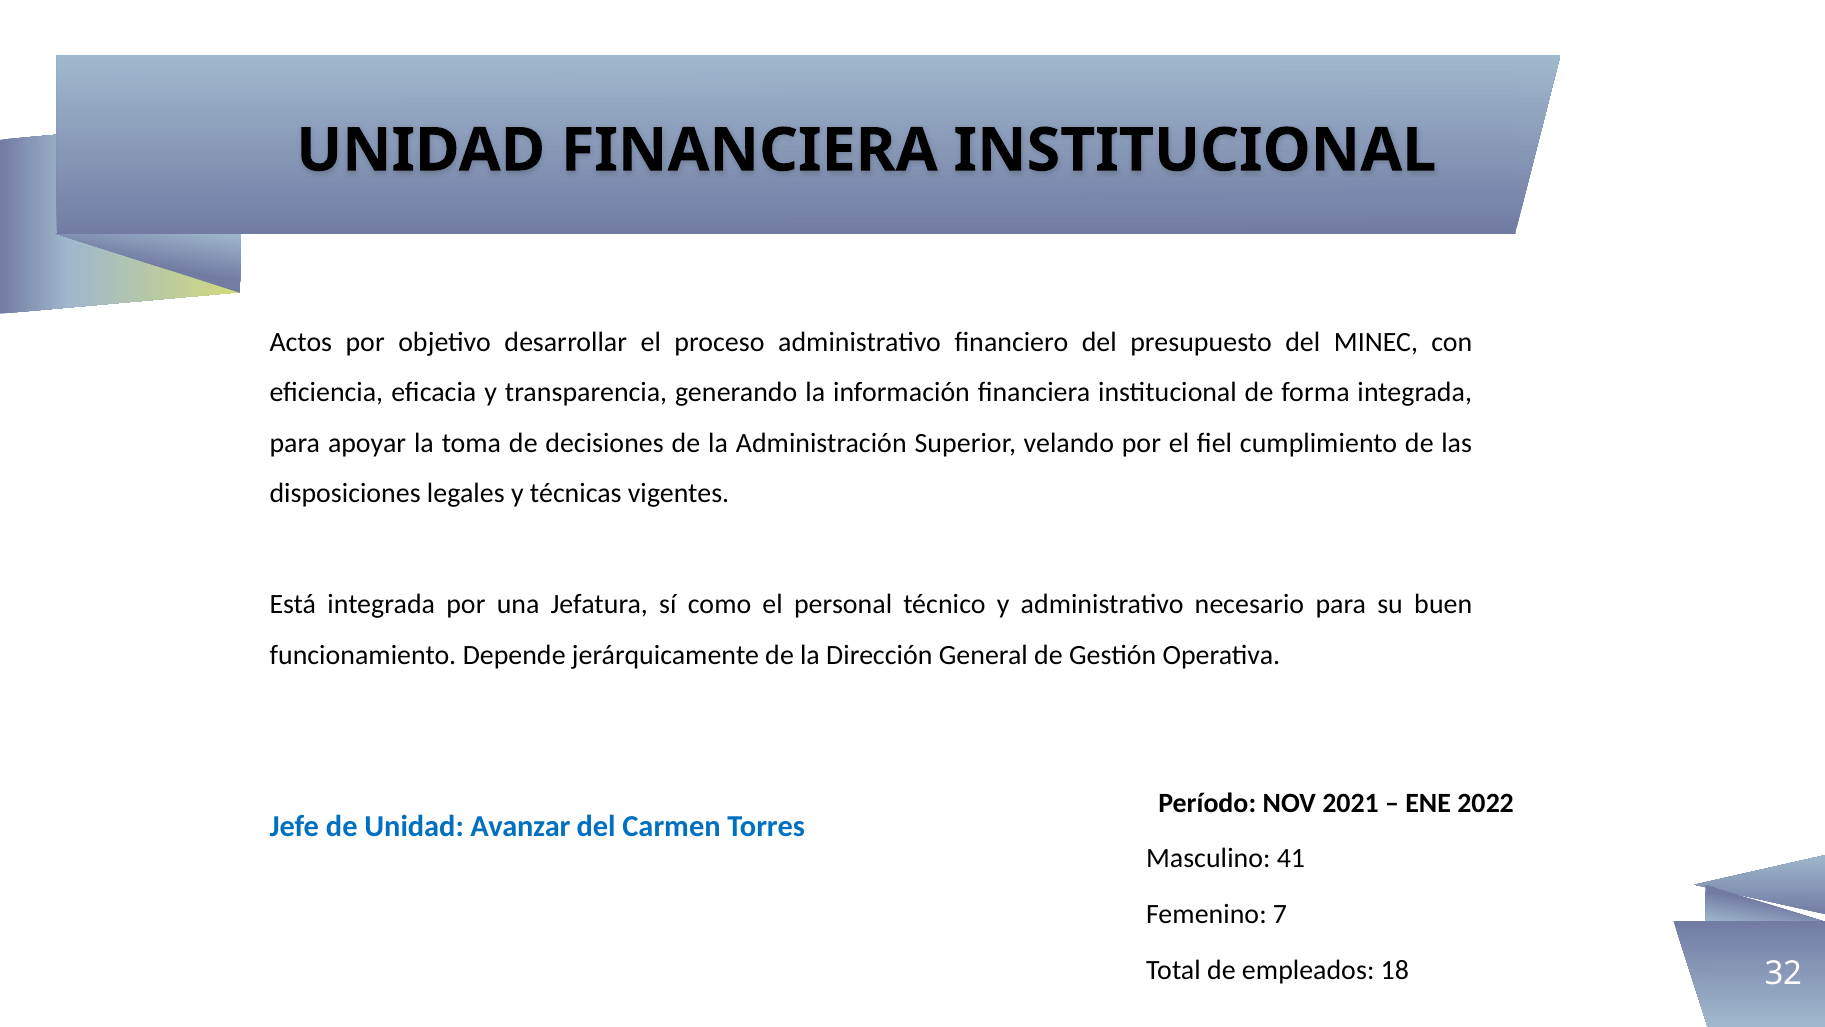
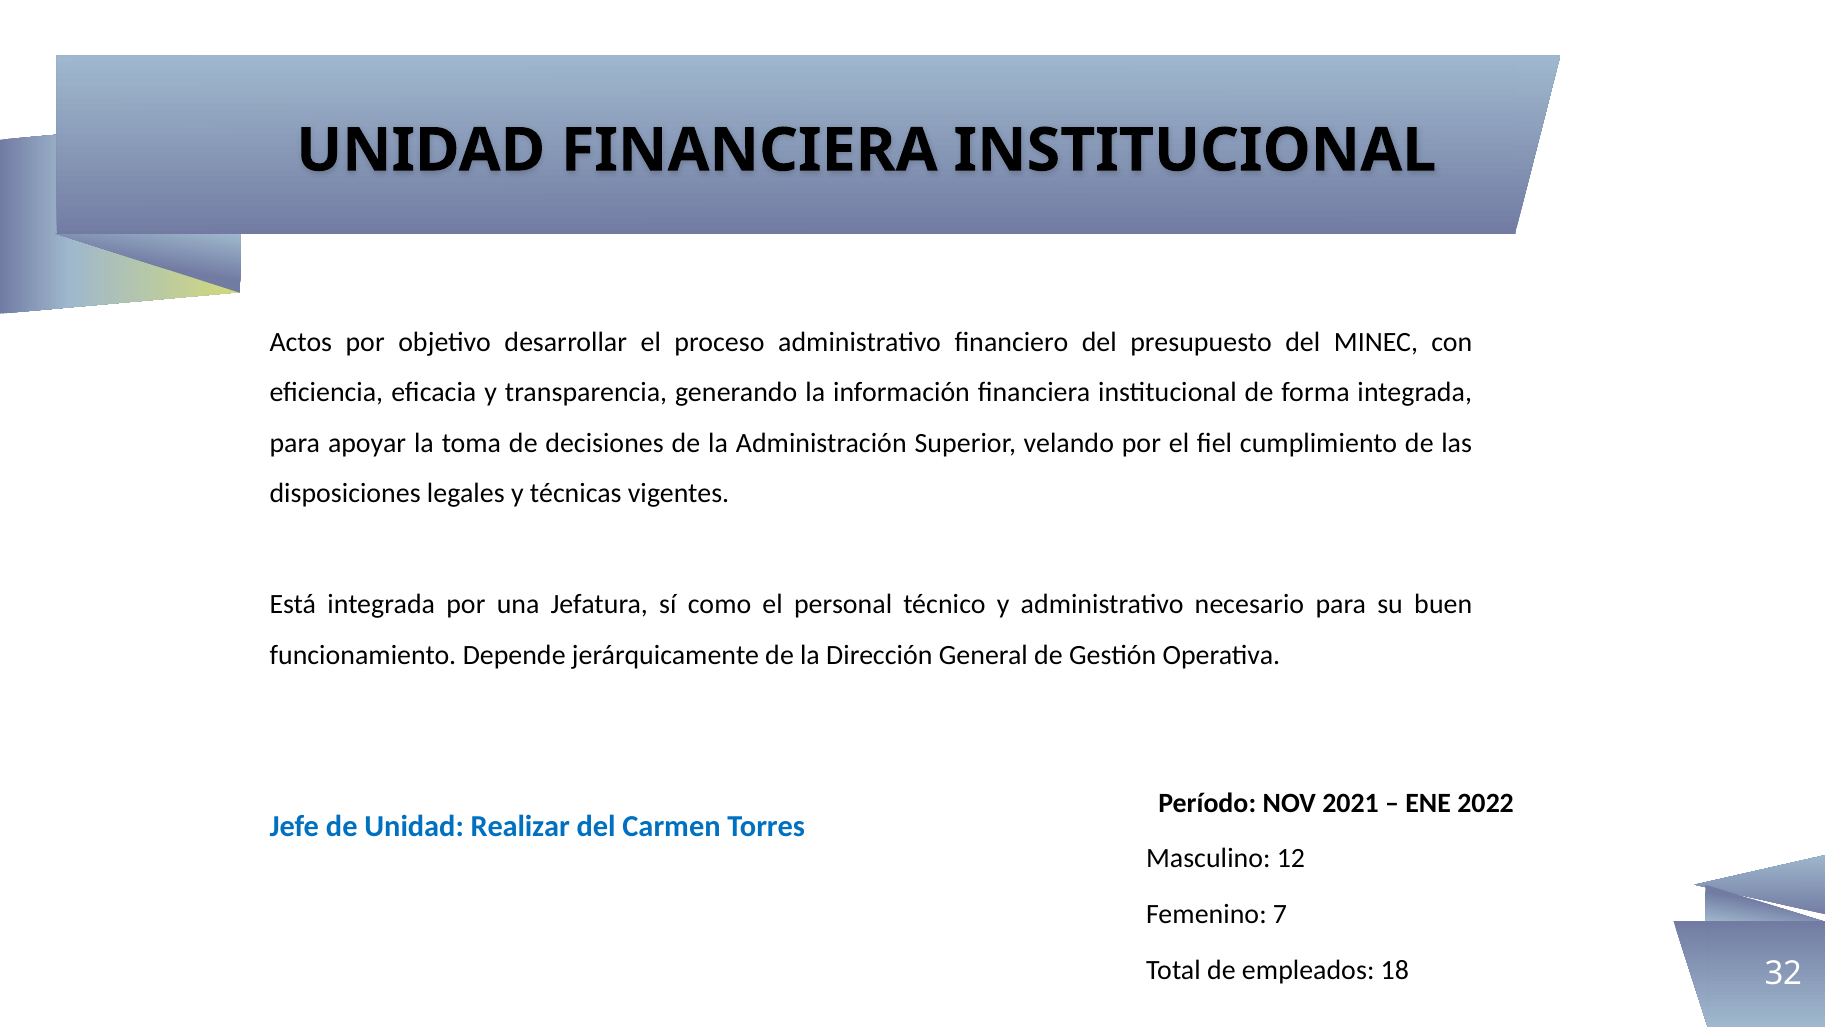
Avanzar: Avanzar -> Realizar (520, 826)
41: 41 -> 12 (1291, 858)
